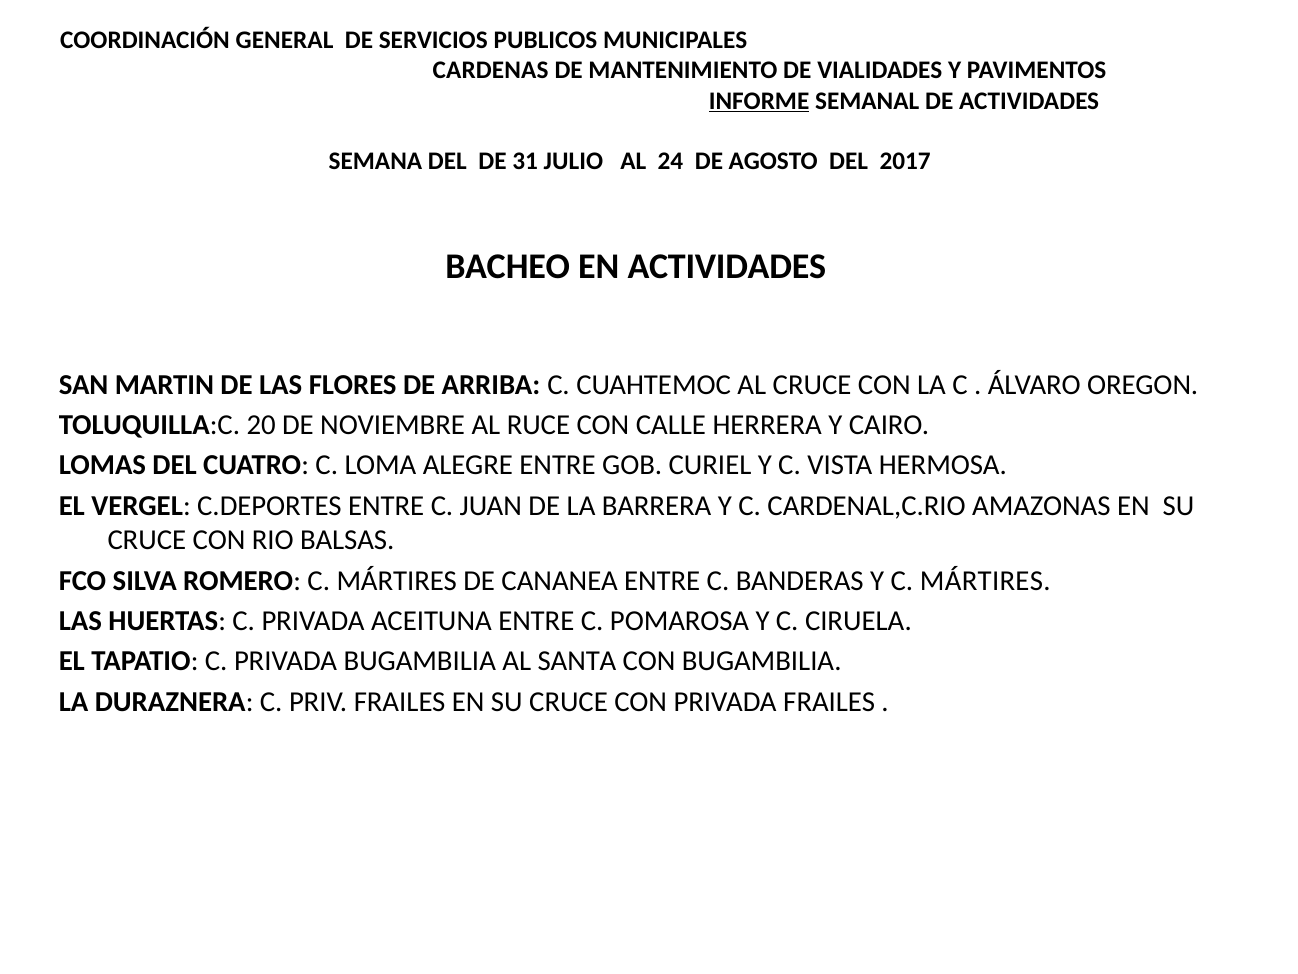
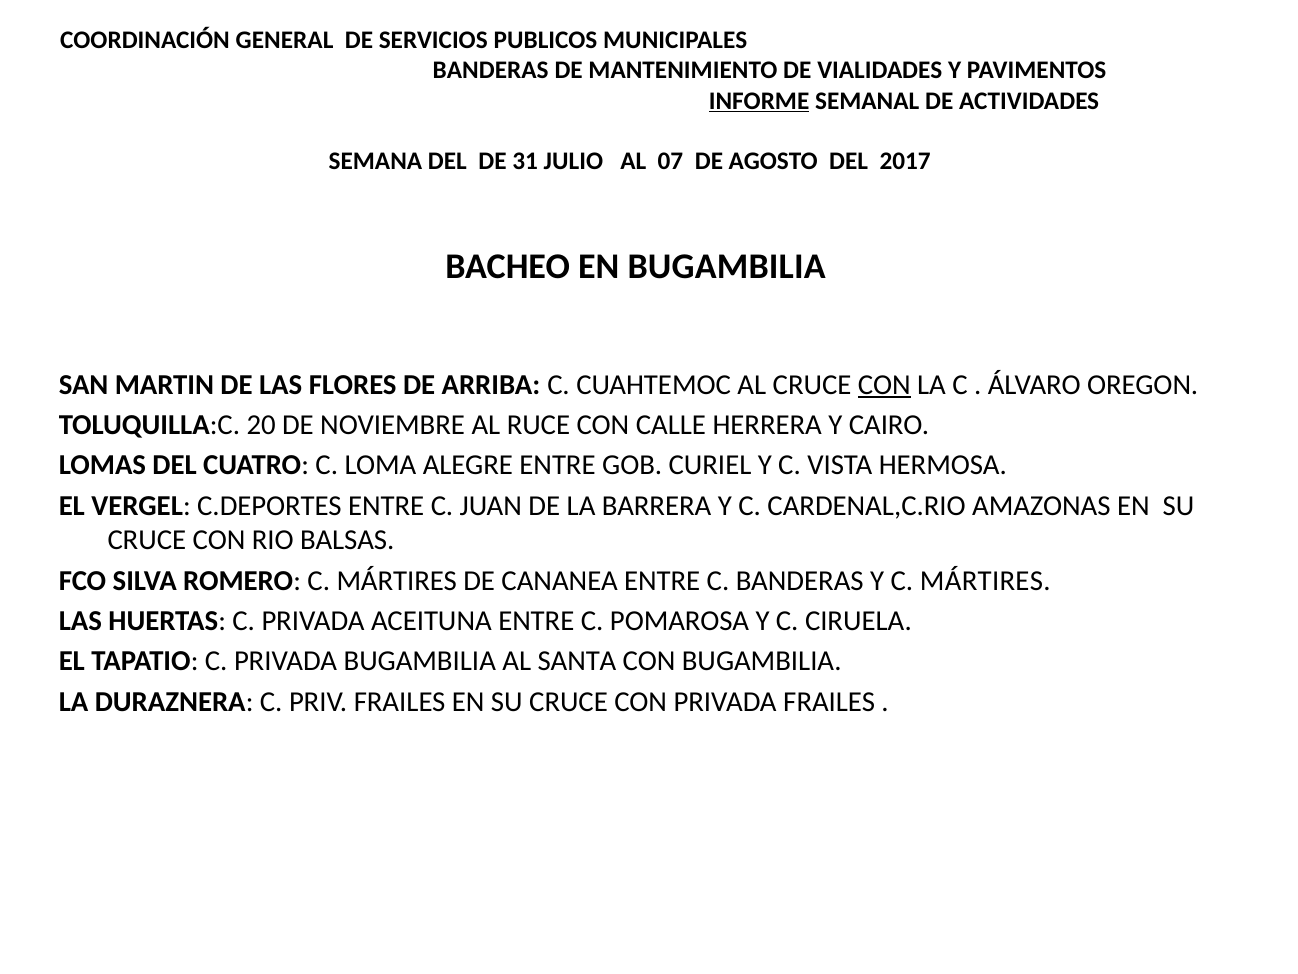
CARDENAS: CARDENAS -> BANDERAS (491, 70)
24: 24 -> 07 (670, 161)
EN ACTIVIDADES: ACTIVIDADES -> BUGAMBILIA (727, 266)
CON underline: none -> present (884, 384)
